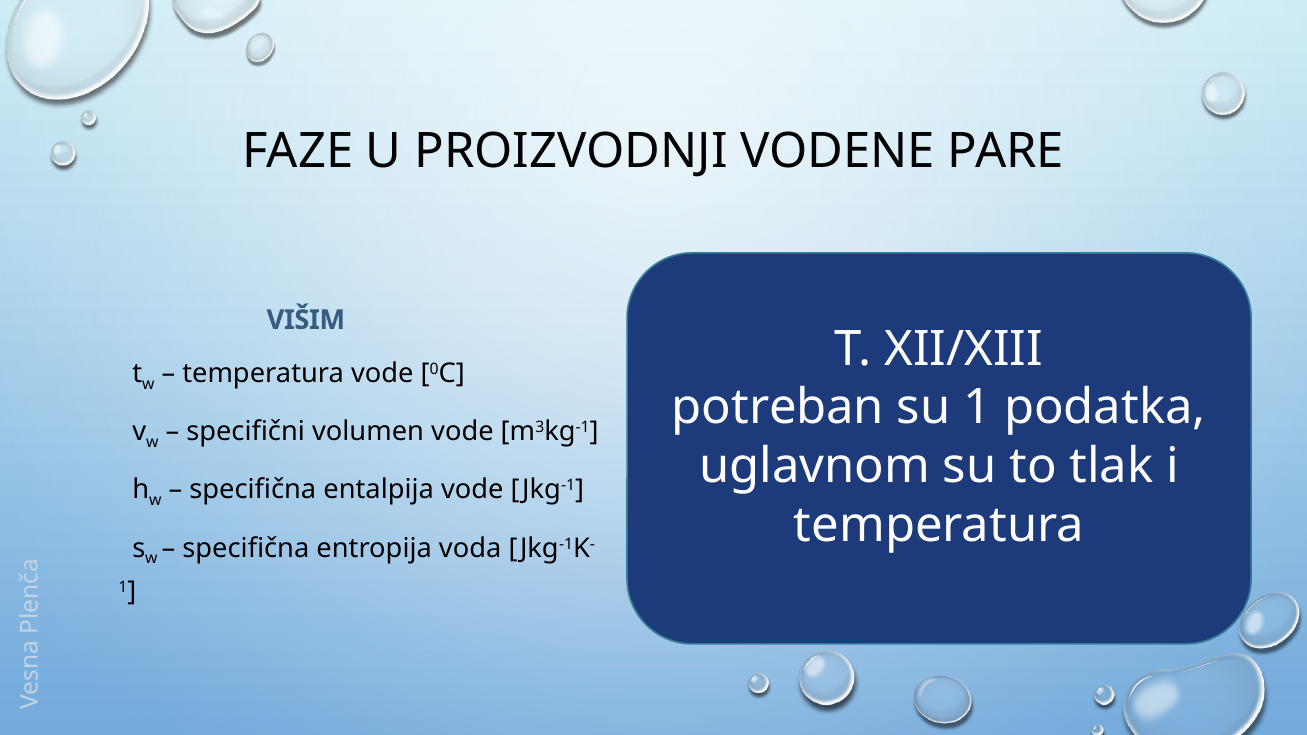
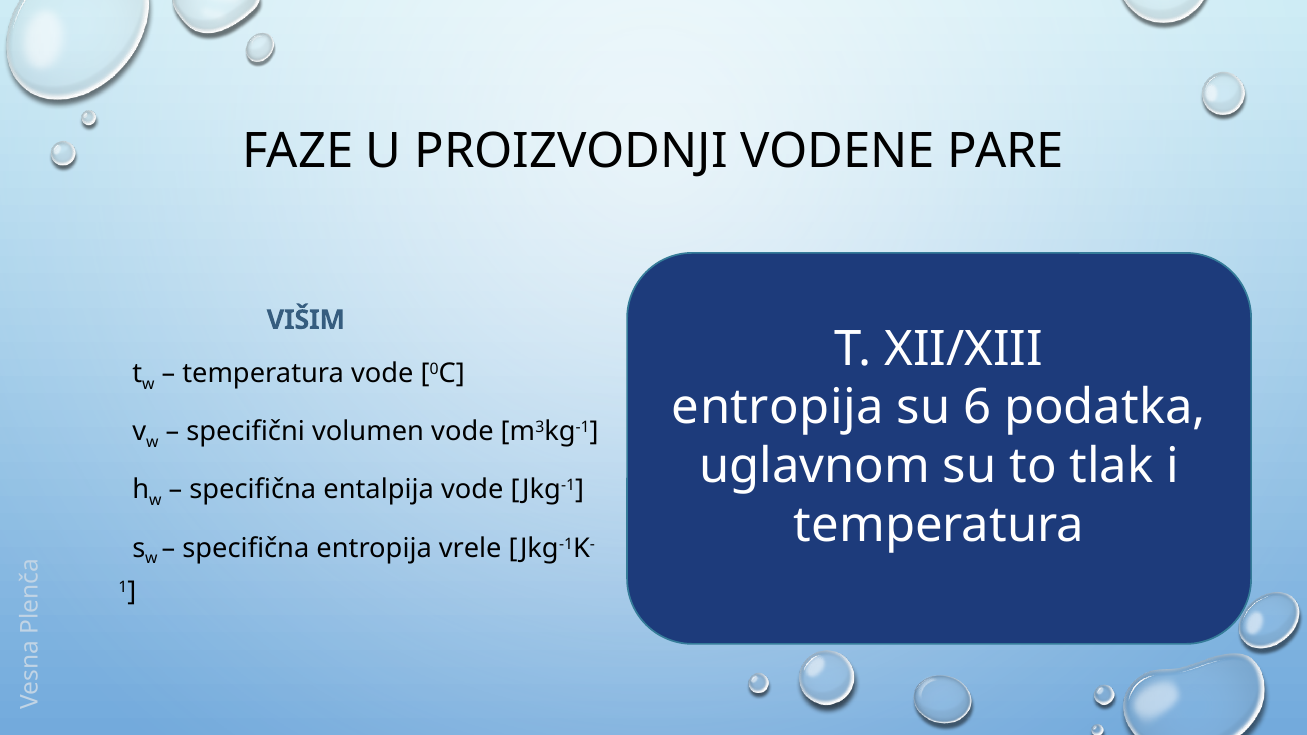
potreban: potreban -> entropija (778, 408)
su 1: 1 -> 6 (977, 408)
voda: voda -> vrele (470, 548)
